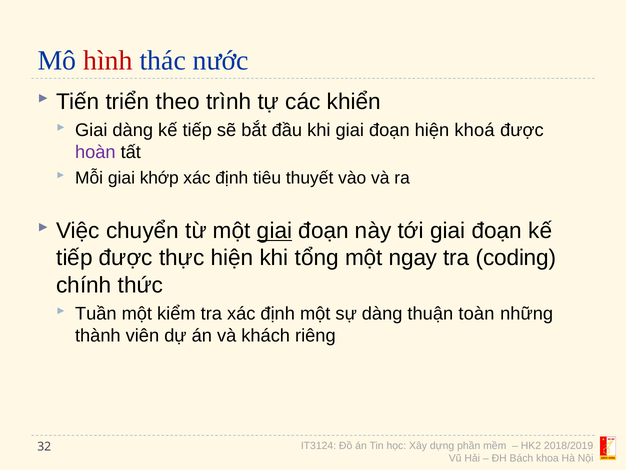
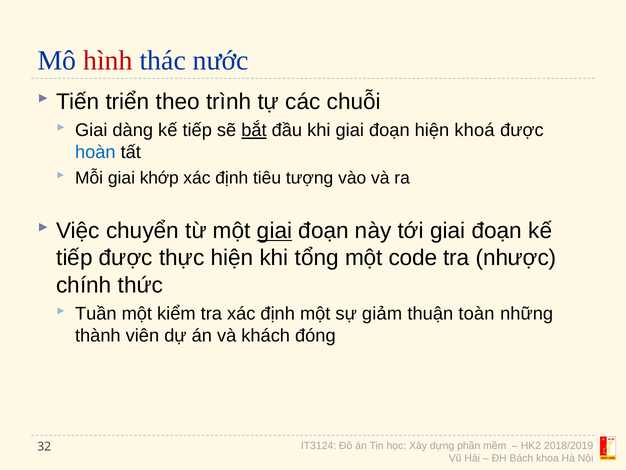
khiển: khiển -> chuỗi (354, 102)
bắt underline: none -> present (254, 130)
hoàn colour: purple -> blue (95, 152)
thuyết: thuyết -> tượng (310, 178)
ngay: ngay -> code (413, 258)
coding: coding -> nhược (516, 258)
sự dàng: dàng -> giảm (382, 313)
riêng: riêng -> đóng (315, 335)
